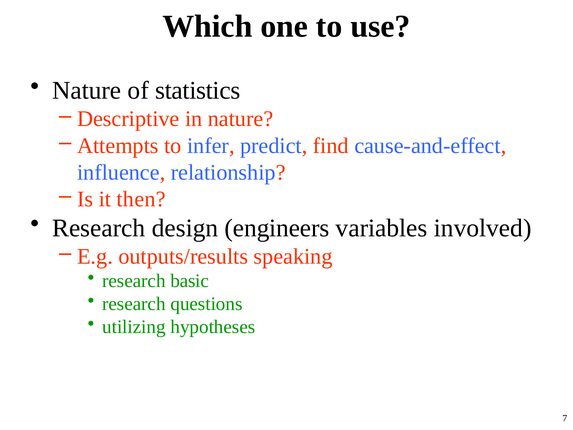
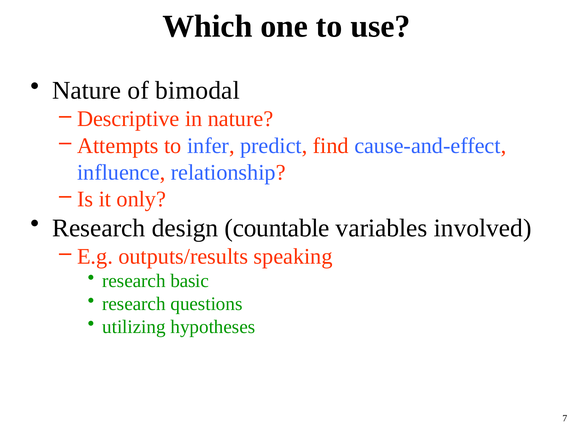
statistics: statistics -> bimodal (198, 90)
then: then -> only (141, 199)
engineers: engineers -> countable (277, 228)
